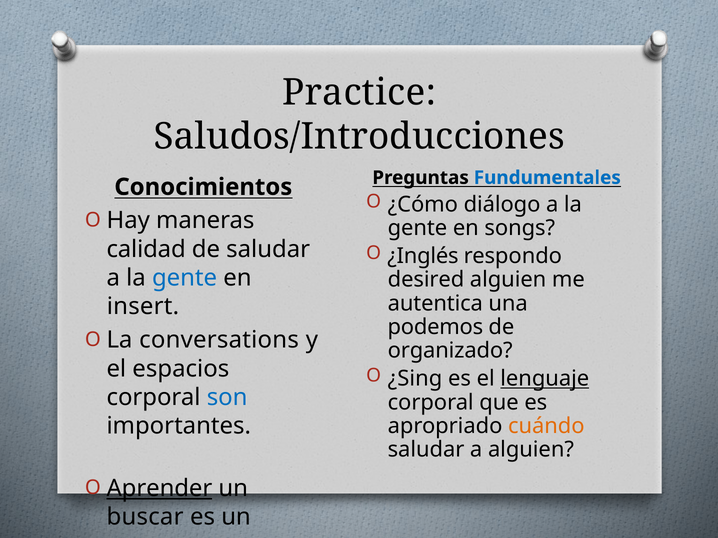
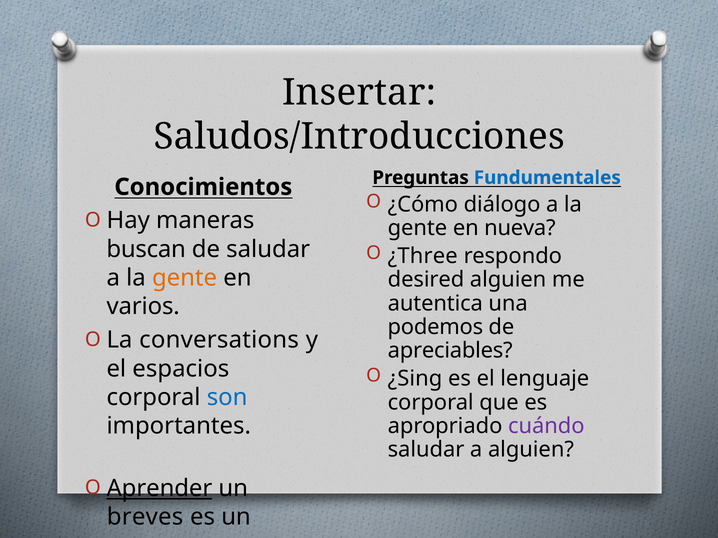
Practice: Practice -> Insertar (359, 92)
songs: songs -> nueva (520, 228)
calidad: calidad -> buscan (146, 249)
¿Inglés: ¿Inglés -> ¿Three (423, 256)
gente colour: blue -> orange (185, 278)
insert: insert -> varios (143, 307)
organizado: organizado -> apreciables (450, 351)
lenguaje underline: present -> none (545, 379)
cuándo colour: orange -> purple (546, 426)
buscar: buscar -> breves (145, 517)
